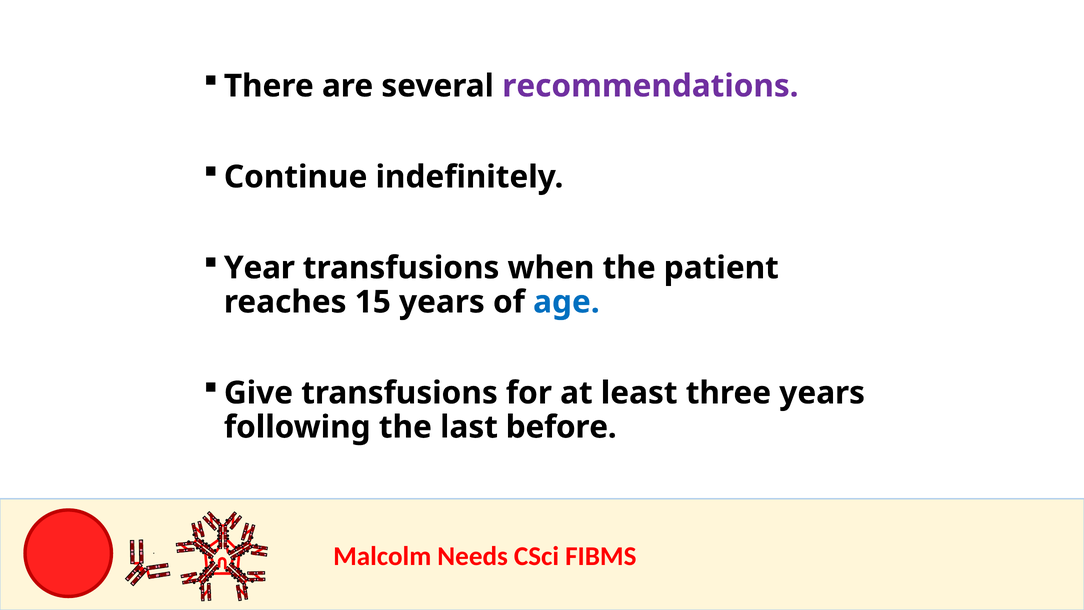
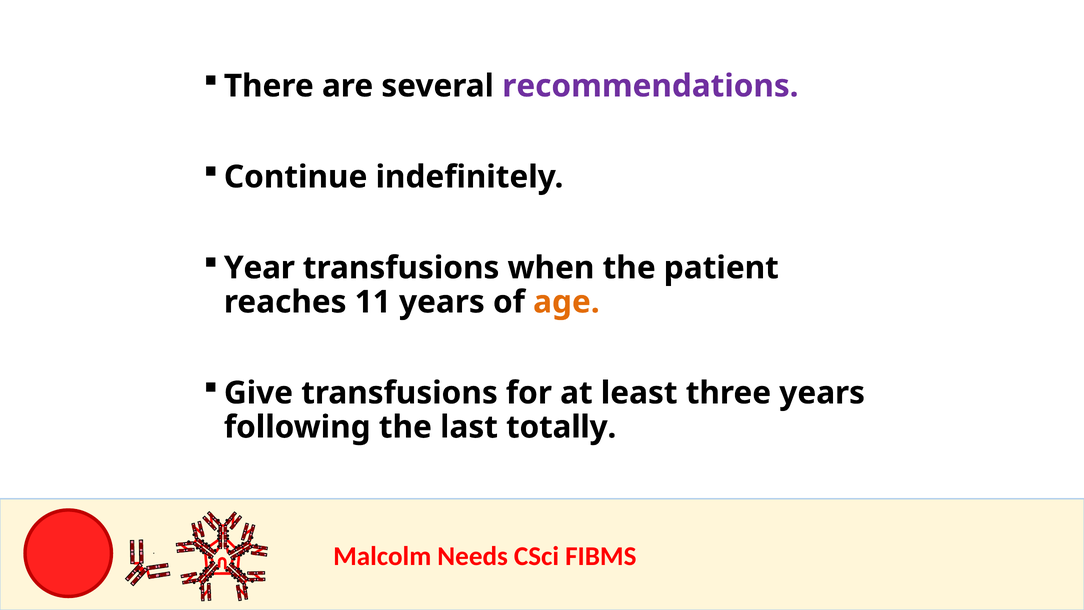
15: 15 -> 11 (373, 302)
age colour: blue -> orange (566, 302)
before: before -> totally (561, 427)
